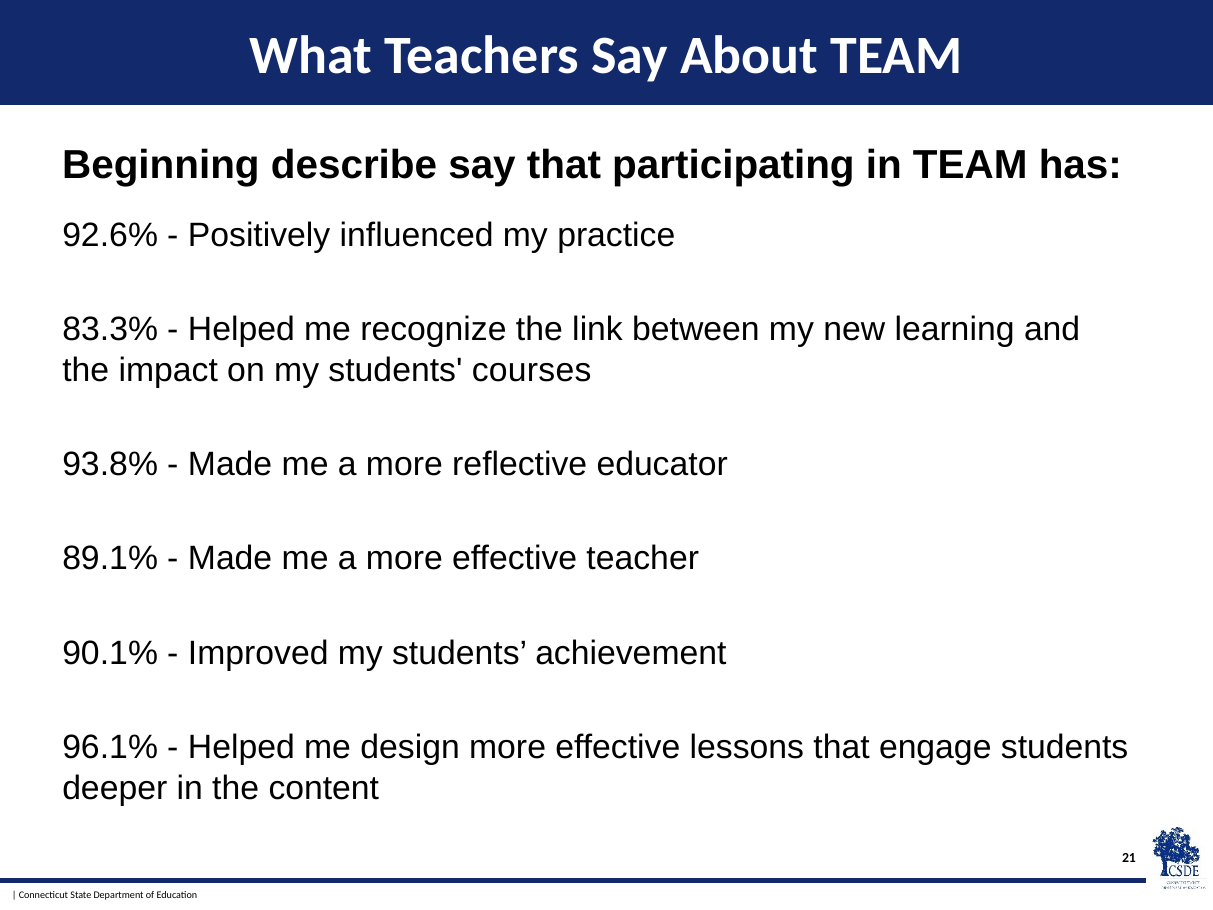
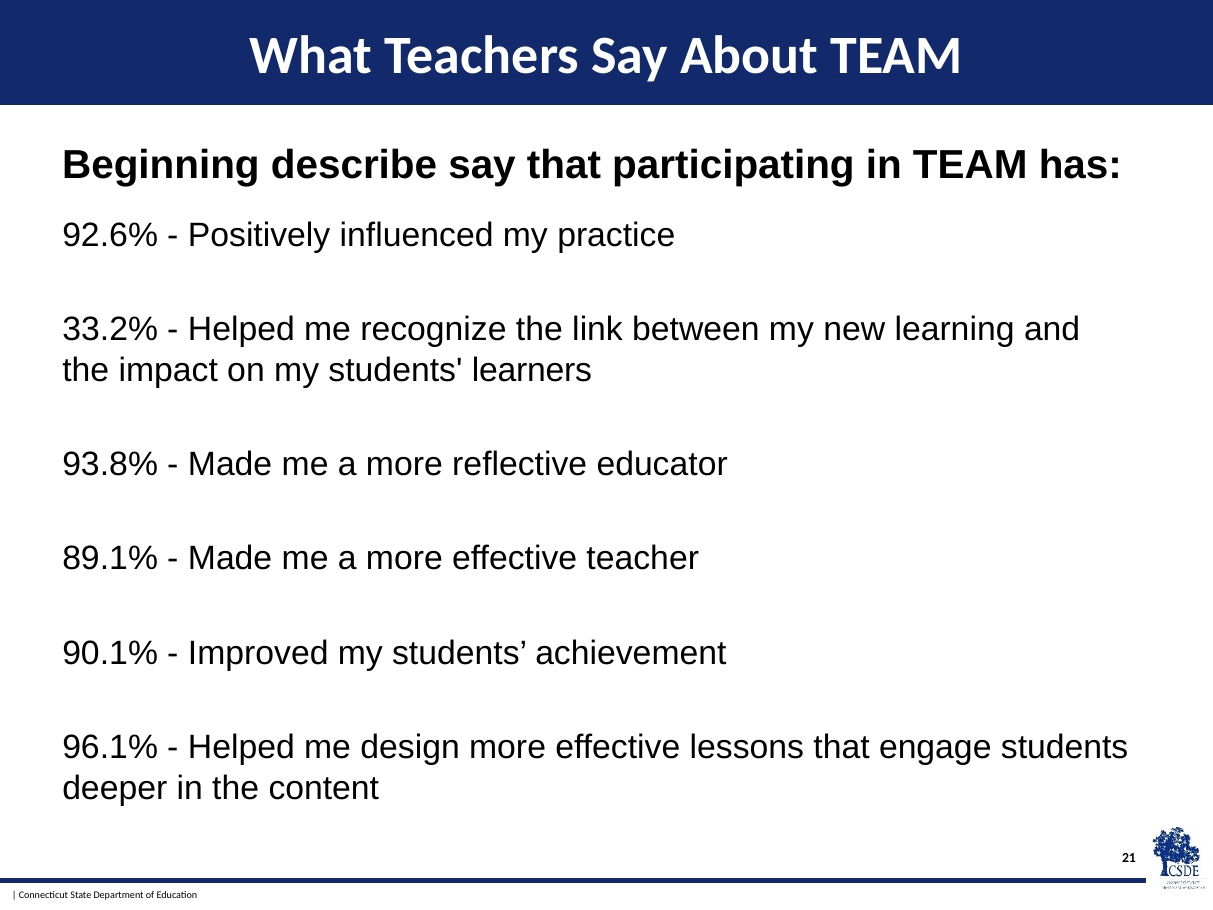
83.3%: 83.3% -> 33.2% (110, 330)
courses: courses -> learners (532, 370)
